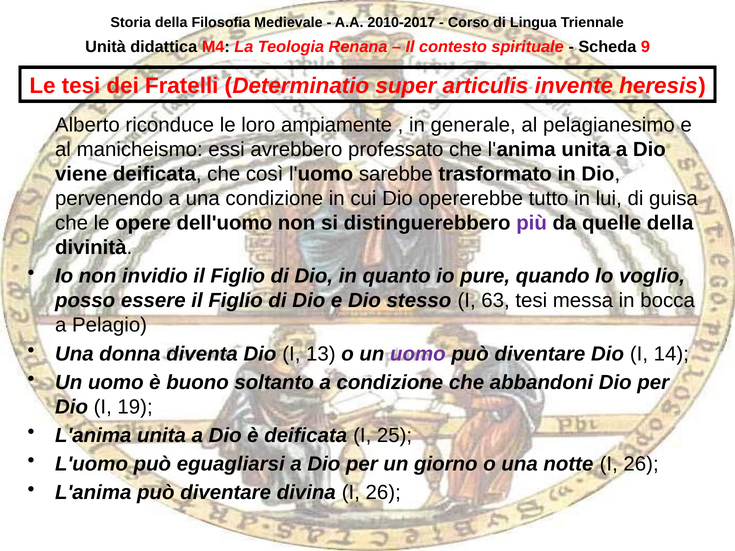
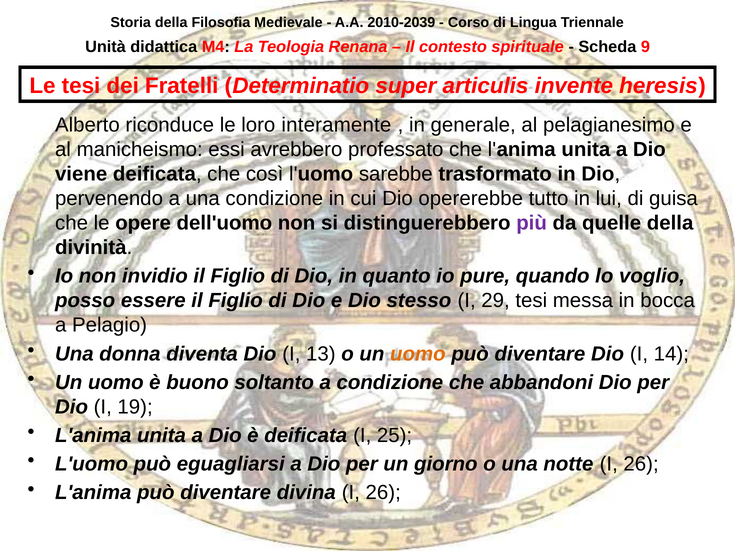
2010-2017: 2010-2017 -> 2010-2039 (401, 23)
ampiamente: ampiamente -> interamente (336, 125)
63: 63 -> 29 (495, 301)
uomo colour: purple -> orange (418, 354)
